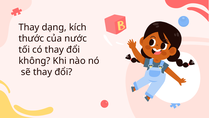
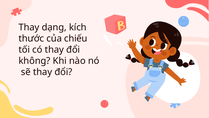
nước: nước -> chiếu (76, 38)
